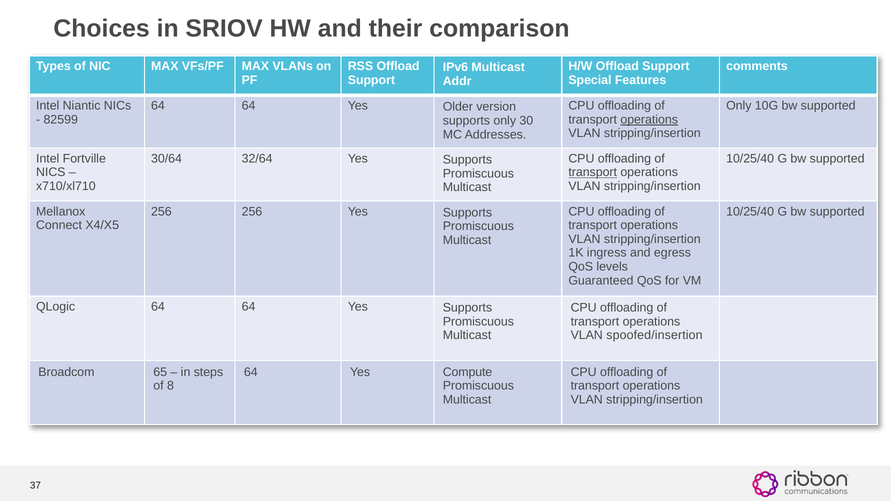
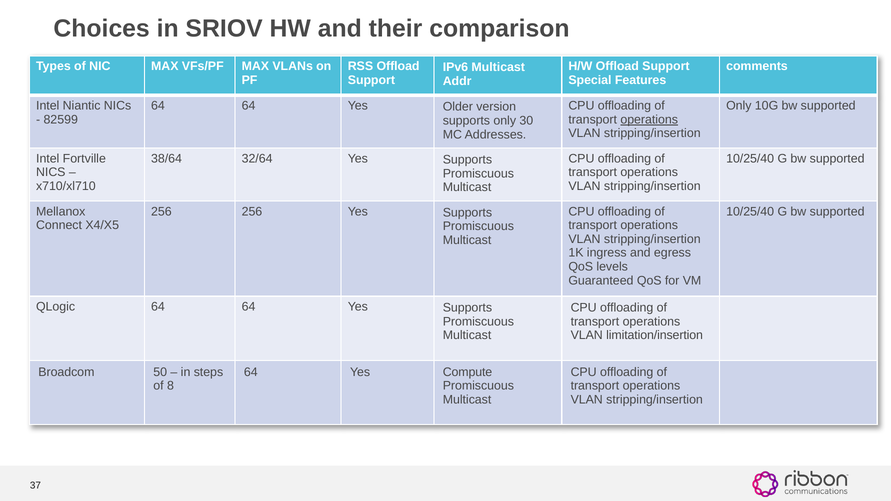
30/64: 30/64 -> 38/64 (167, 159)
transport underline: present -> none (593, 172)
spoofed/insertion: spoofed/insertion -> limitation/insertion (655, 336)
65: 65 -> 50 (160, 372)
